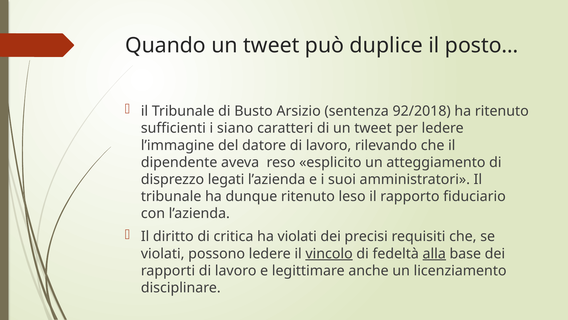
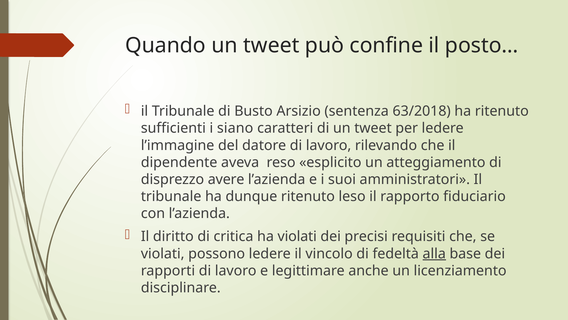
duplice: duplice -> confine (386, 45)
92/2018: 92/2018 -> 63/2018 (422, 111)
legati: legati -> avere (226, 179)
vincolo underline: present -> none (329, 253)
